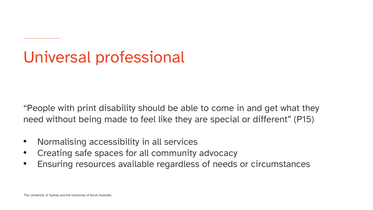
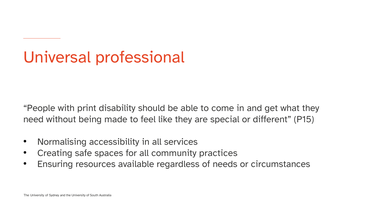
advocacy: advocacy -> practices (218, 153)
